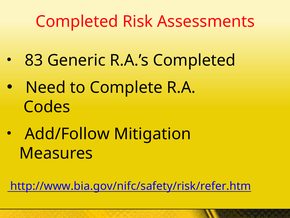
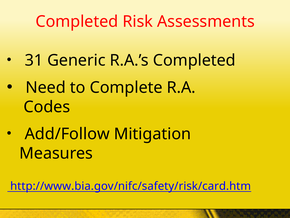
83: 83 -> 31 (34, 60)
http://www.bia.gov/nifc/safety/risk/refer.htm: http://www.bia.gov/nifc/safety/risk/refer.htm -> http://www.bia.gov/nifc/safety/risk/card.htm (131, 186)
